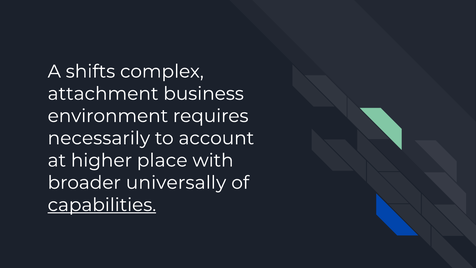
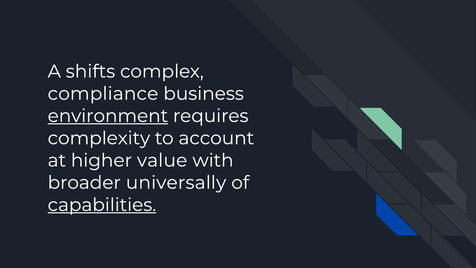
attachment: attachment -> compliance (103, 94)
environment underline: none -> present (108, 116)
necessarily: necessarily -> complexity (99, 138)
place: place -> value (162, 160)
